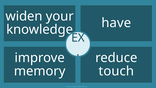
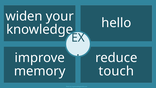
have: have -> hello (116, 23)
